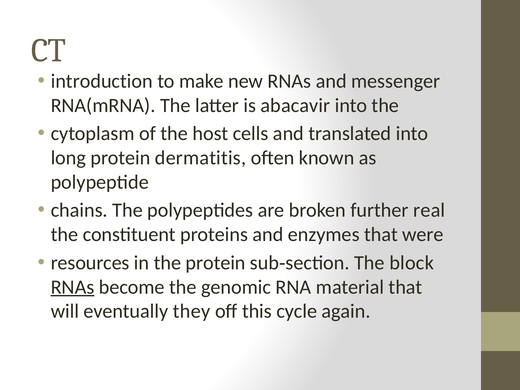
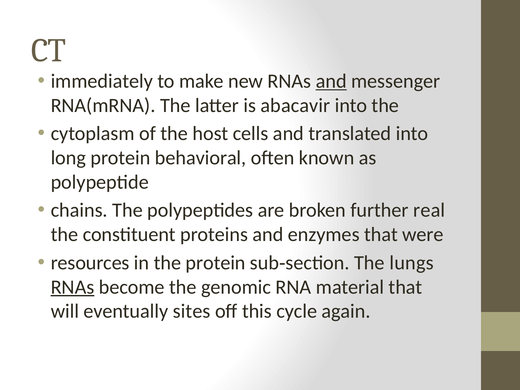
introduction: introduction -> immediately (102, 81)
and underline: none -> present (331, 81)
dermatitis: dermatitis -> behavioral (201, 158)
block: block -> lungs (412, 263)
they: they -> sites (192, 311)
